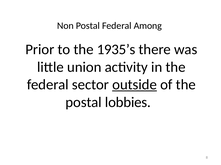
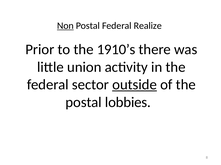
Non underline: none -> present (65, 26)
Among: Among -> Realize (148, 26)
1935’s: 1935’s -> 1910’s (116, 50)
